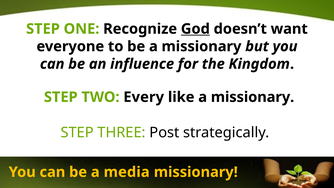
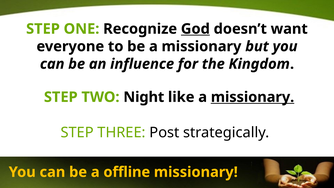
Every: Every -> Night (144, 97)
missionary underline: none -> present (253, 97)
media: media -> offline (127, 172)
